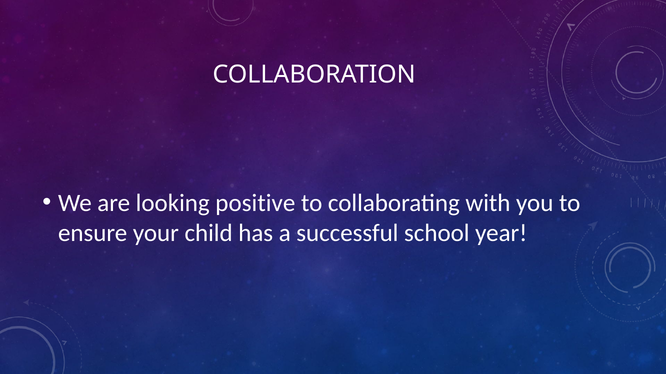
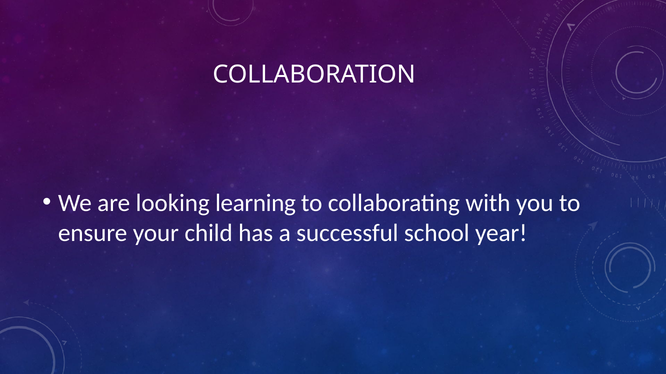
positive: positive -> learning (255, 203)
